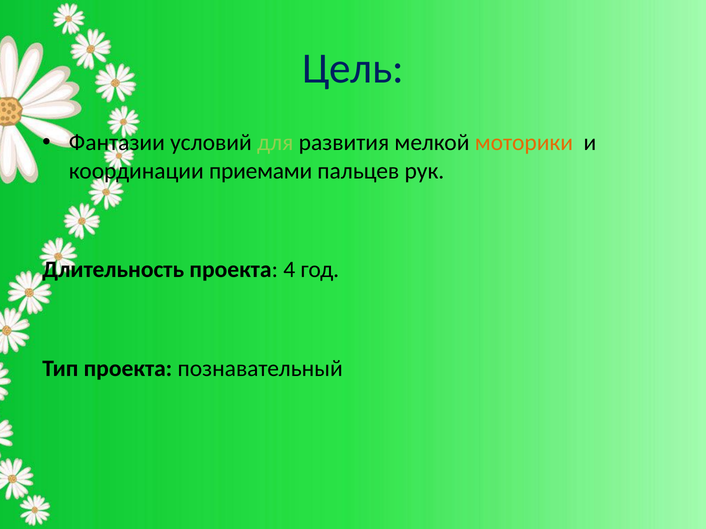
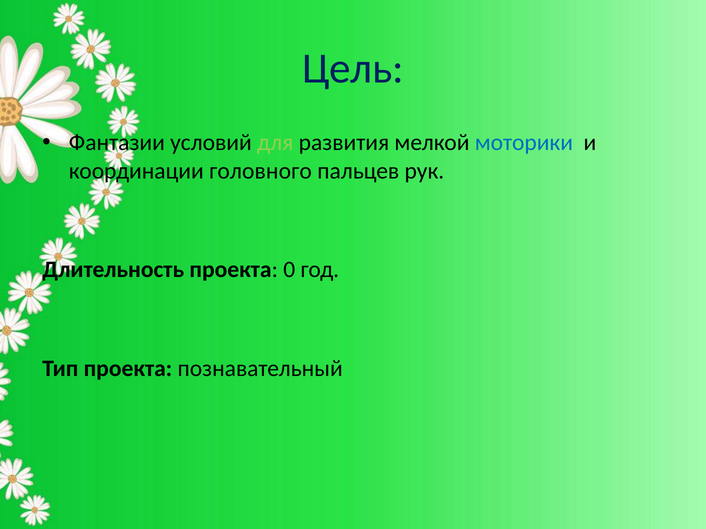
моторики colour: orange -> blue (524, 143)
приемами: приемами -> головного (260, 171)
4: 4 -> 0 (289, 270)
